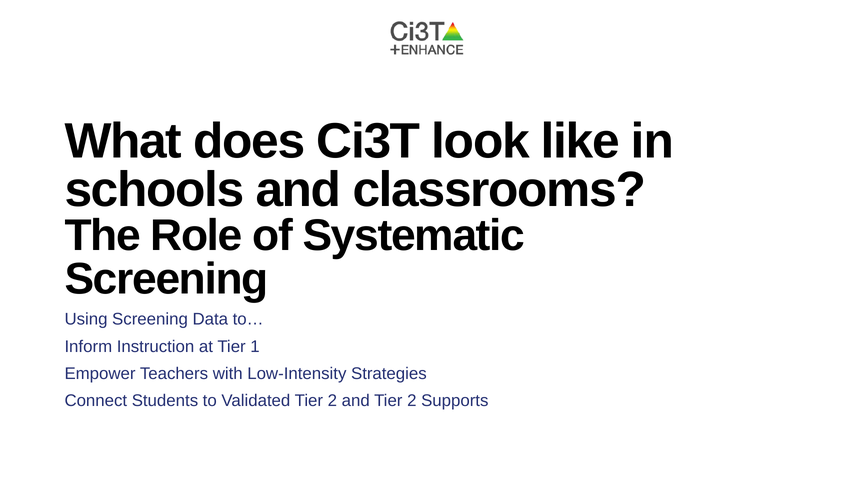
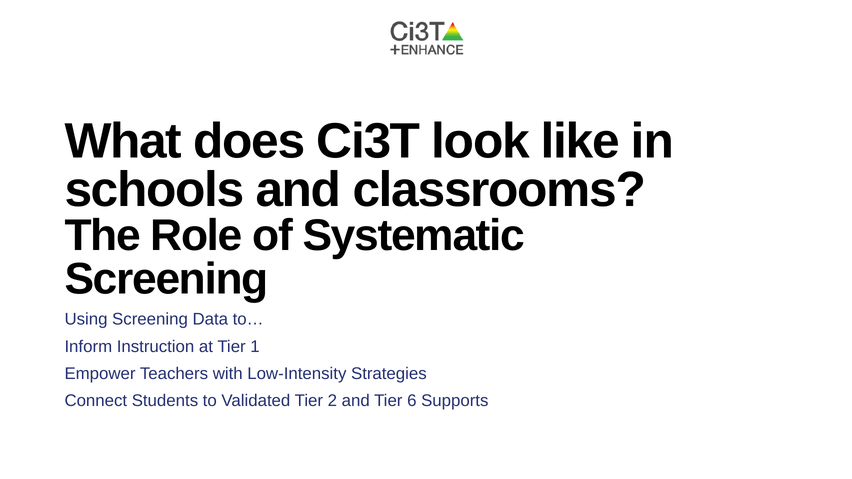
and Tier 2: 2 -> 6 (412, 401)
